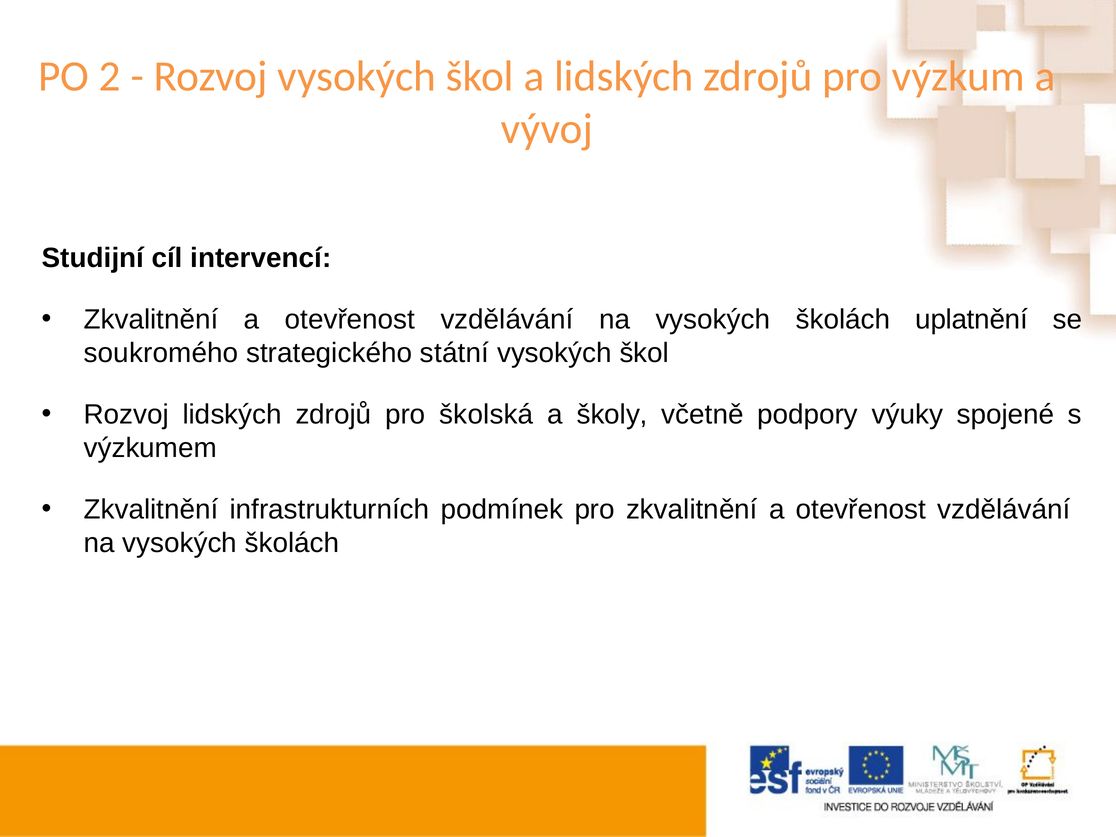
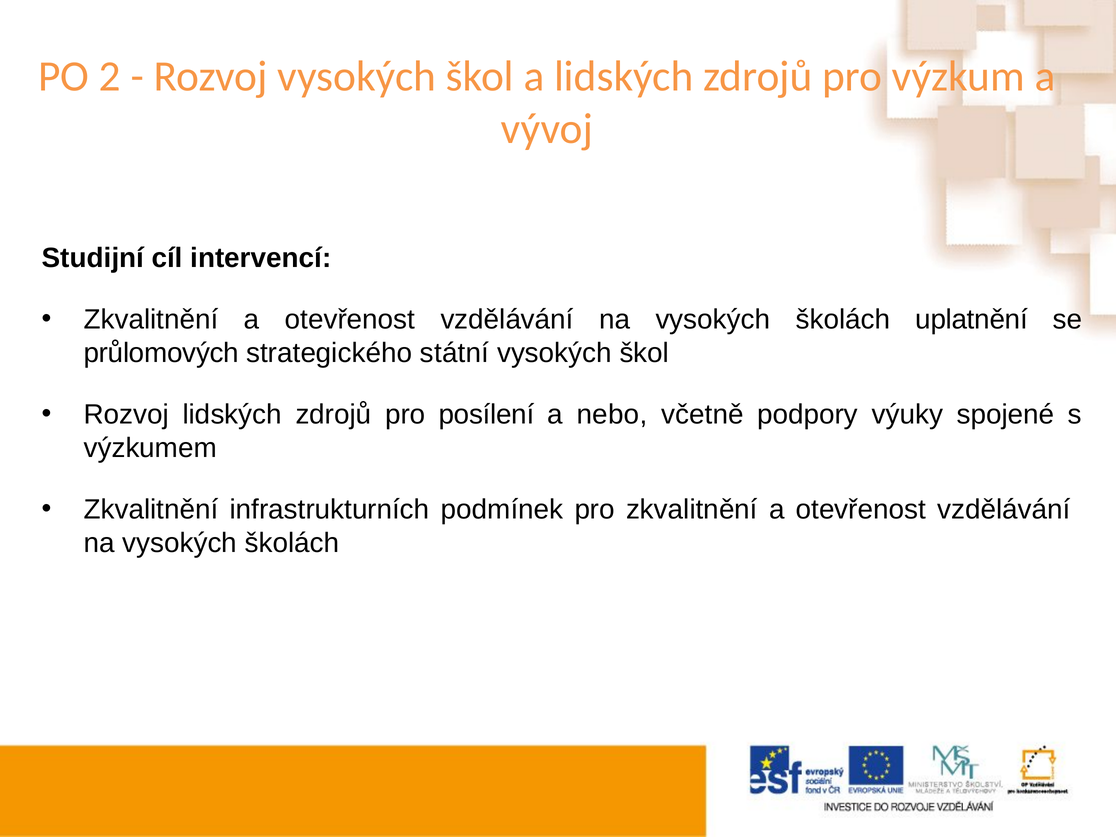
soukromého: soukromého -> průlomových (161, 353)
školská: školská -> posílení (487, 414)
školy: školy -> nebo (612, 414)
